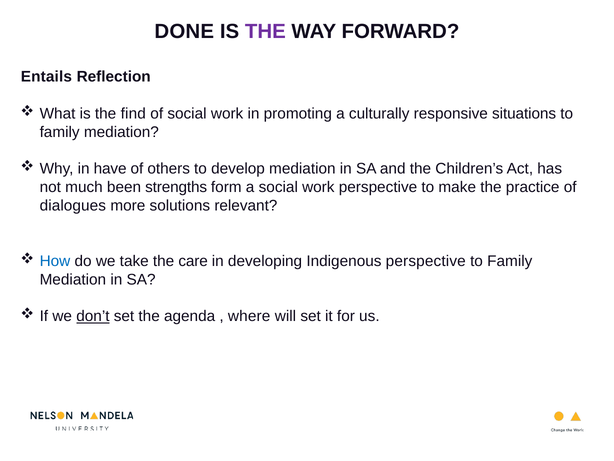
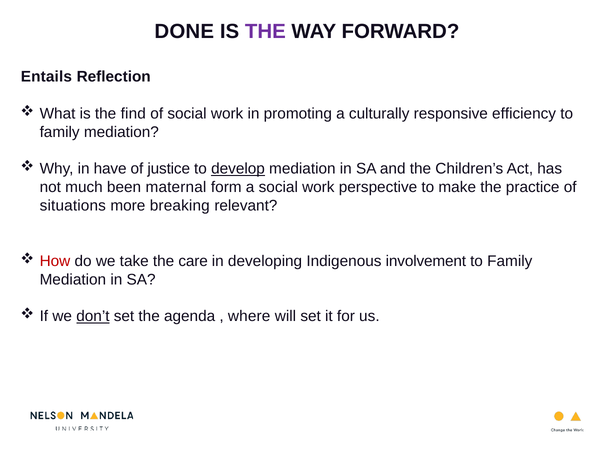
situations: situations -> efficiency (524, 113)
others: others -> justice (169, 169)
develop underline: none -> present (238, 169)
strengths: strengths -> maternal (176, 187)
dialogues: dialogues -> situations (73, 206)
solutions: solutions -> breaking (180, 206)
How colour: blue -> red (55, 261)
Indigenous perspective: perspective -> involvement (426, 261)
